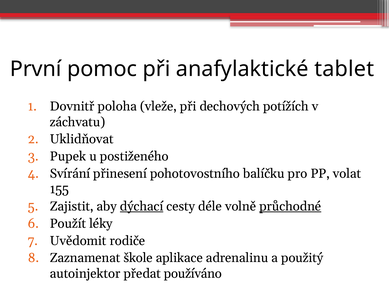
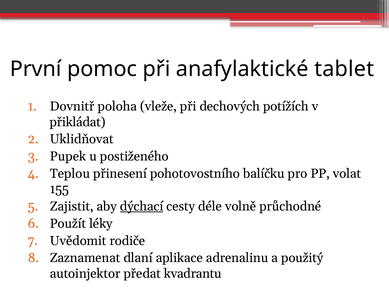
záchvatu: záchvatu -> přikládat (78, 122)
Svírání: Svírání -> Teplou (70, 173)
průchodné underline: present -> none (290, 206)
škole: škole -> dlaní (138, 258)
používáno: používáno -> kvadrantu (193, 273)
